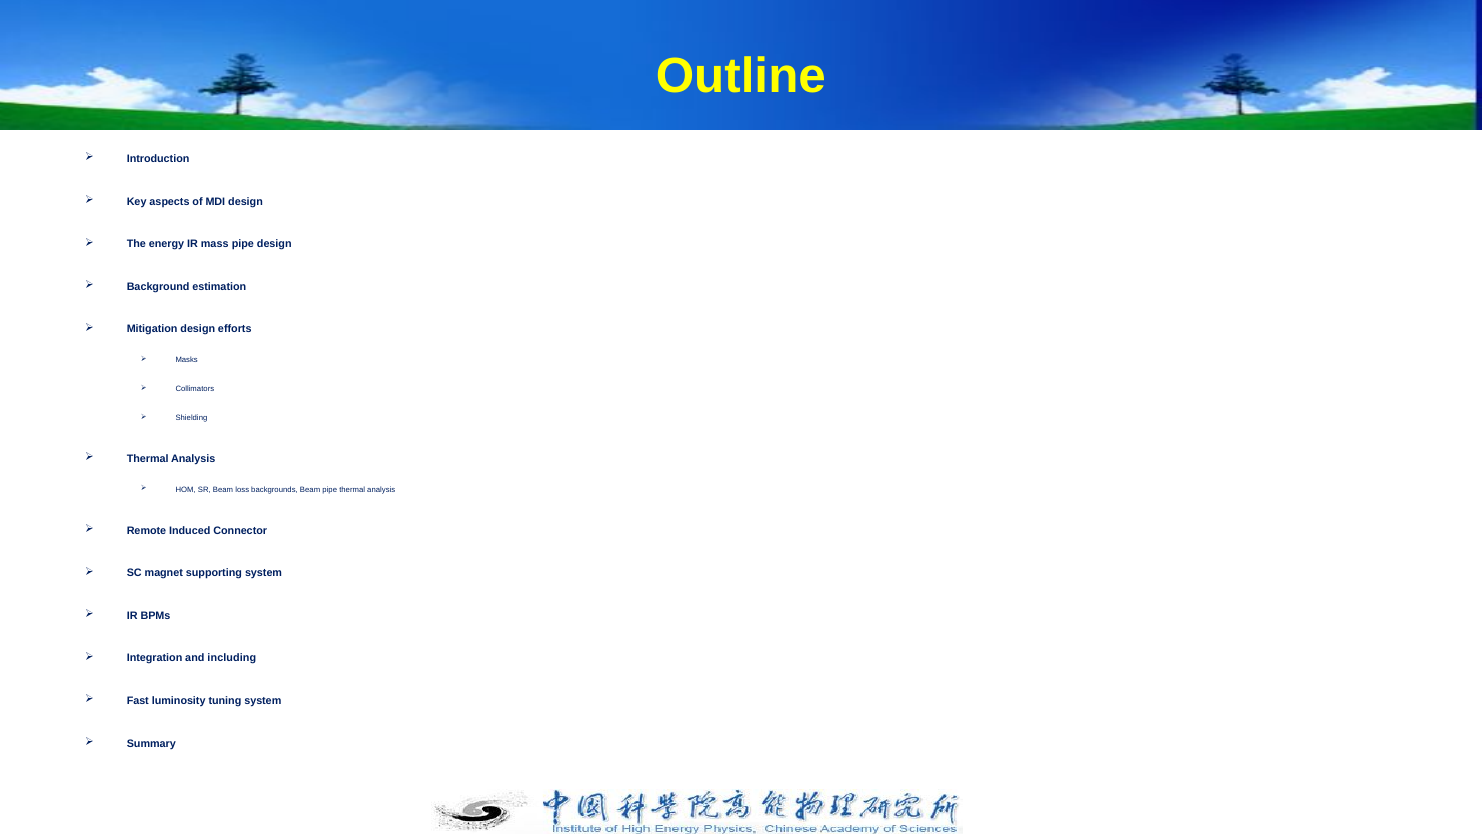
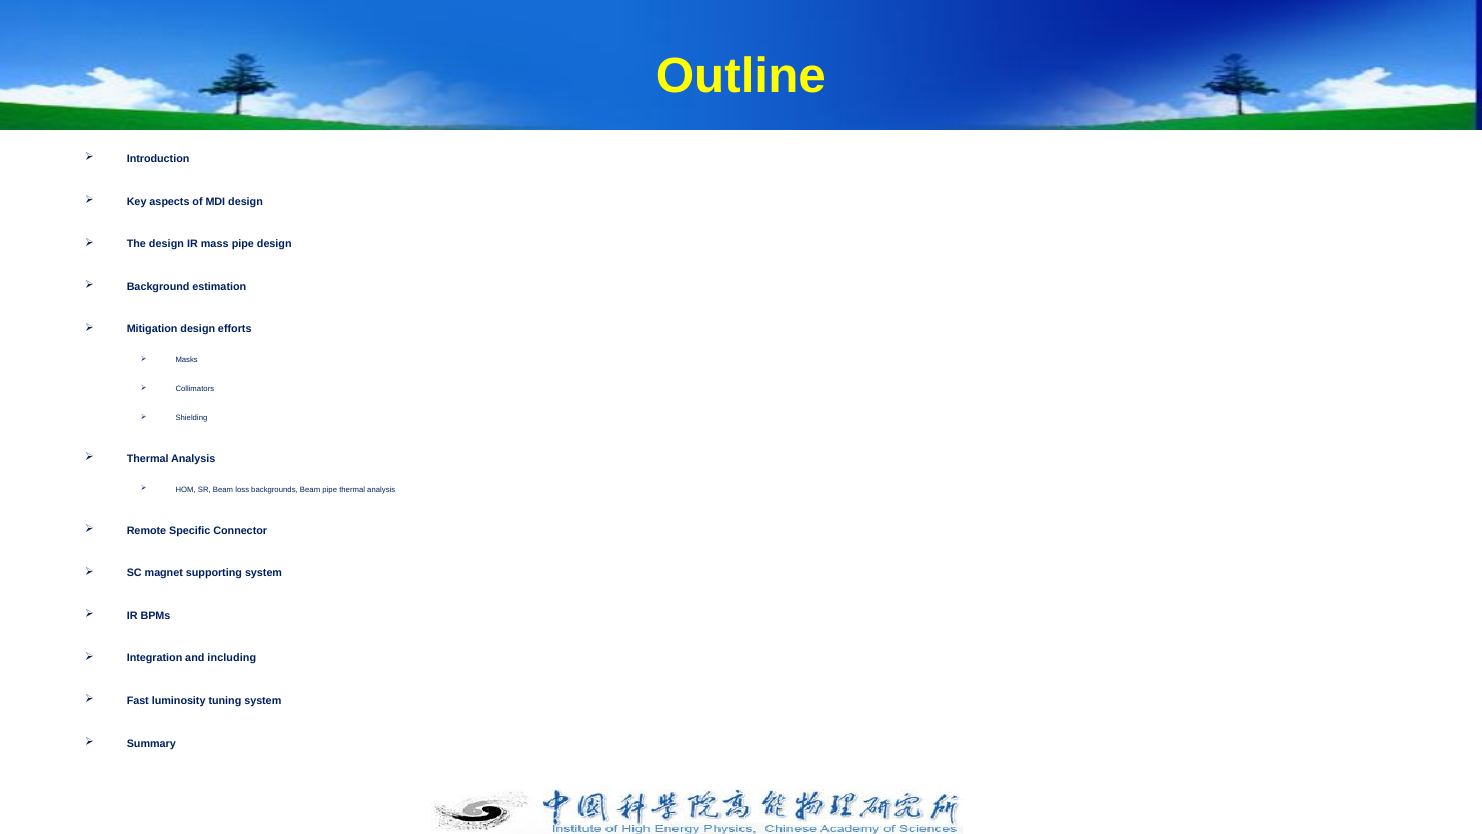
The energy: energy -> design (166, 244)
Induced: Induced -> Specific (190, 530)
